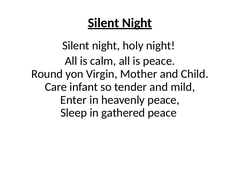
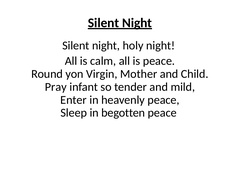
Care: Care -> Pray (56, 87)
gathered: gathered -> begotten (123, 113)
